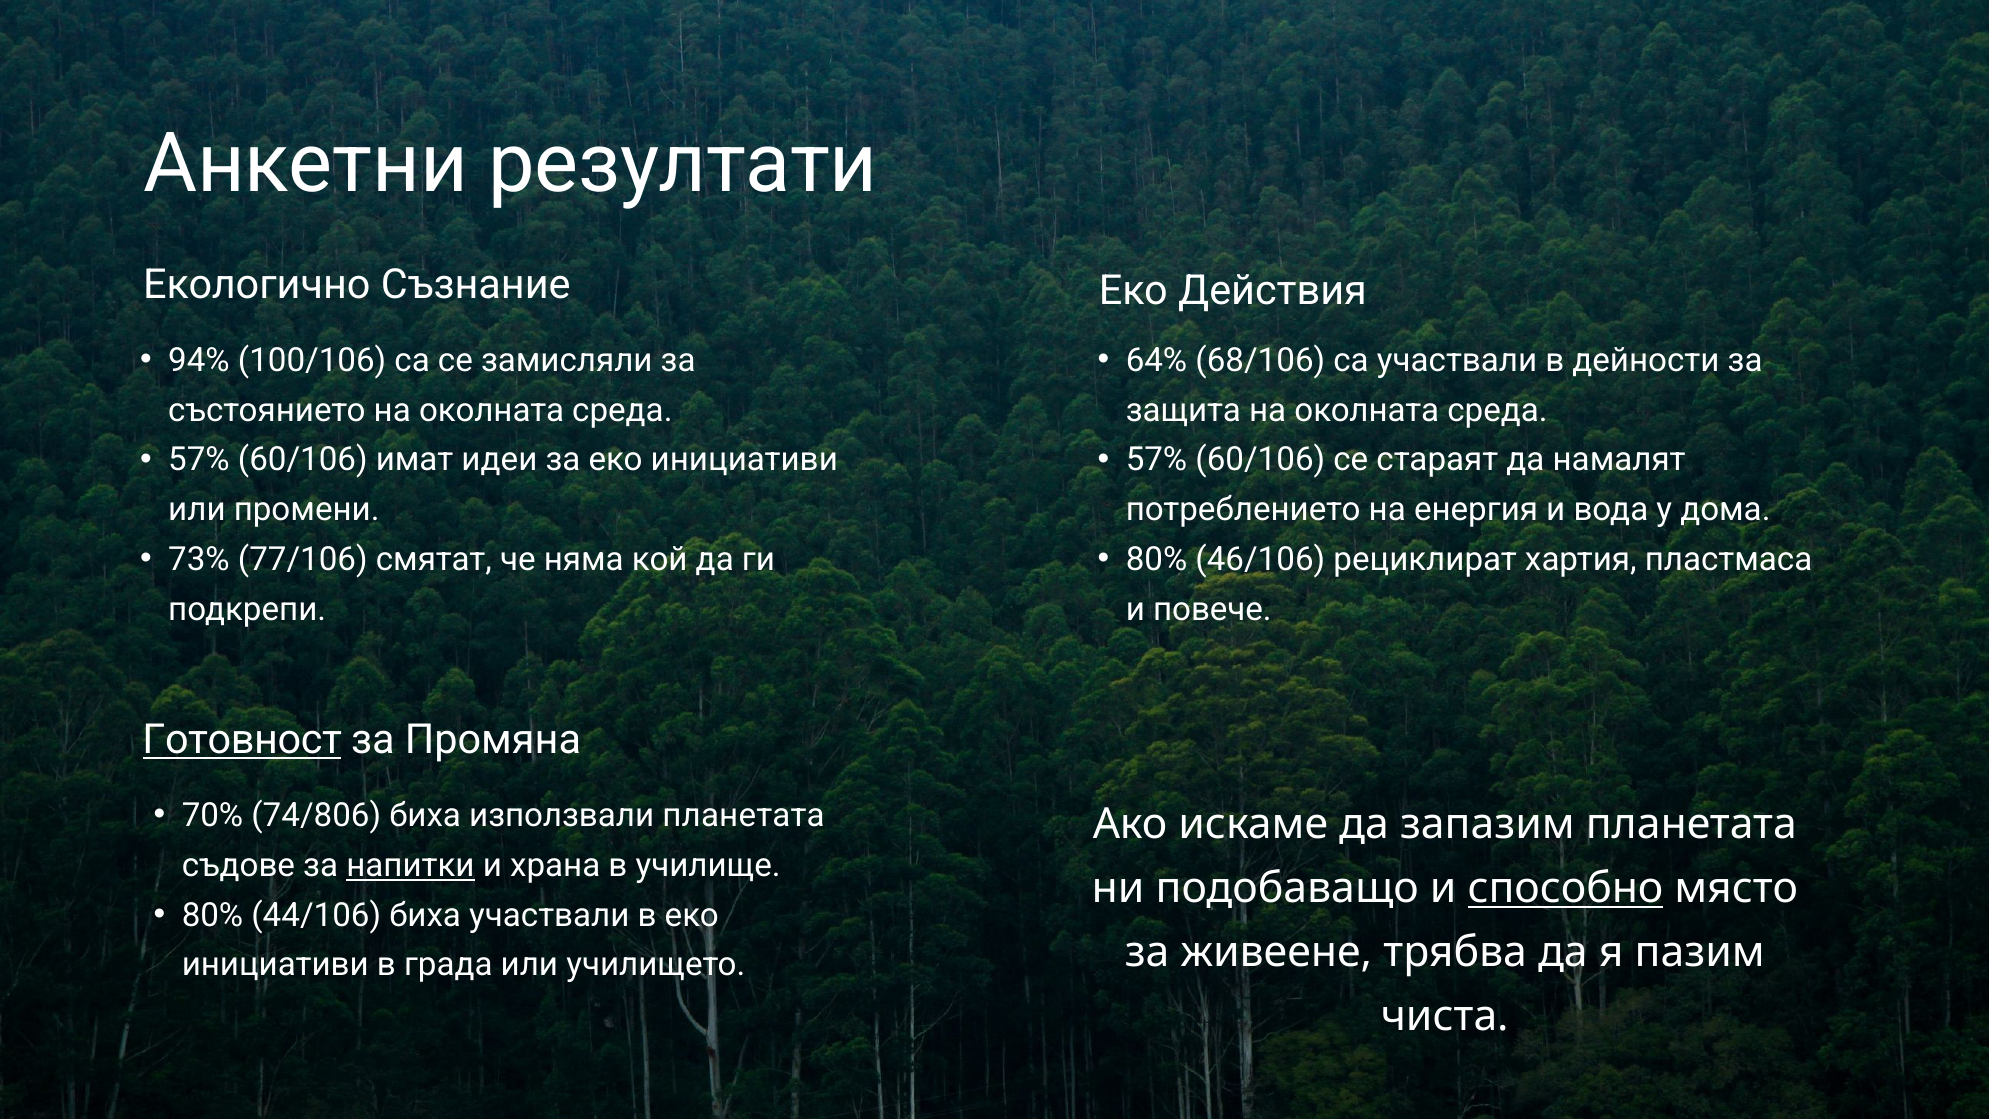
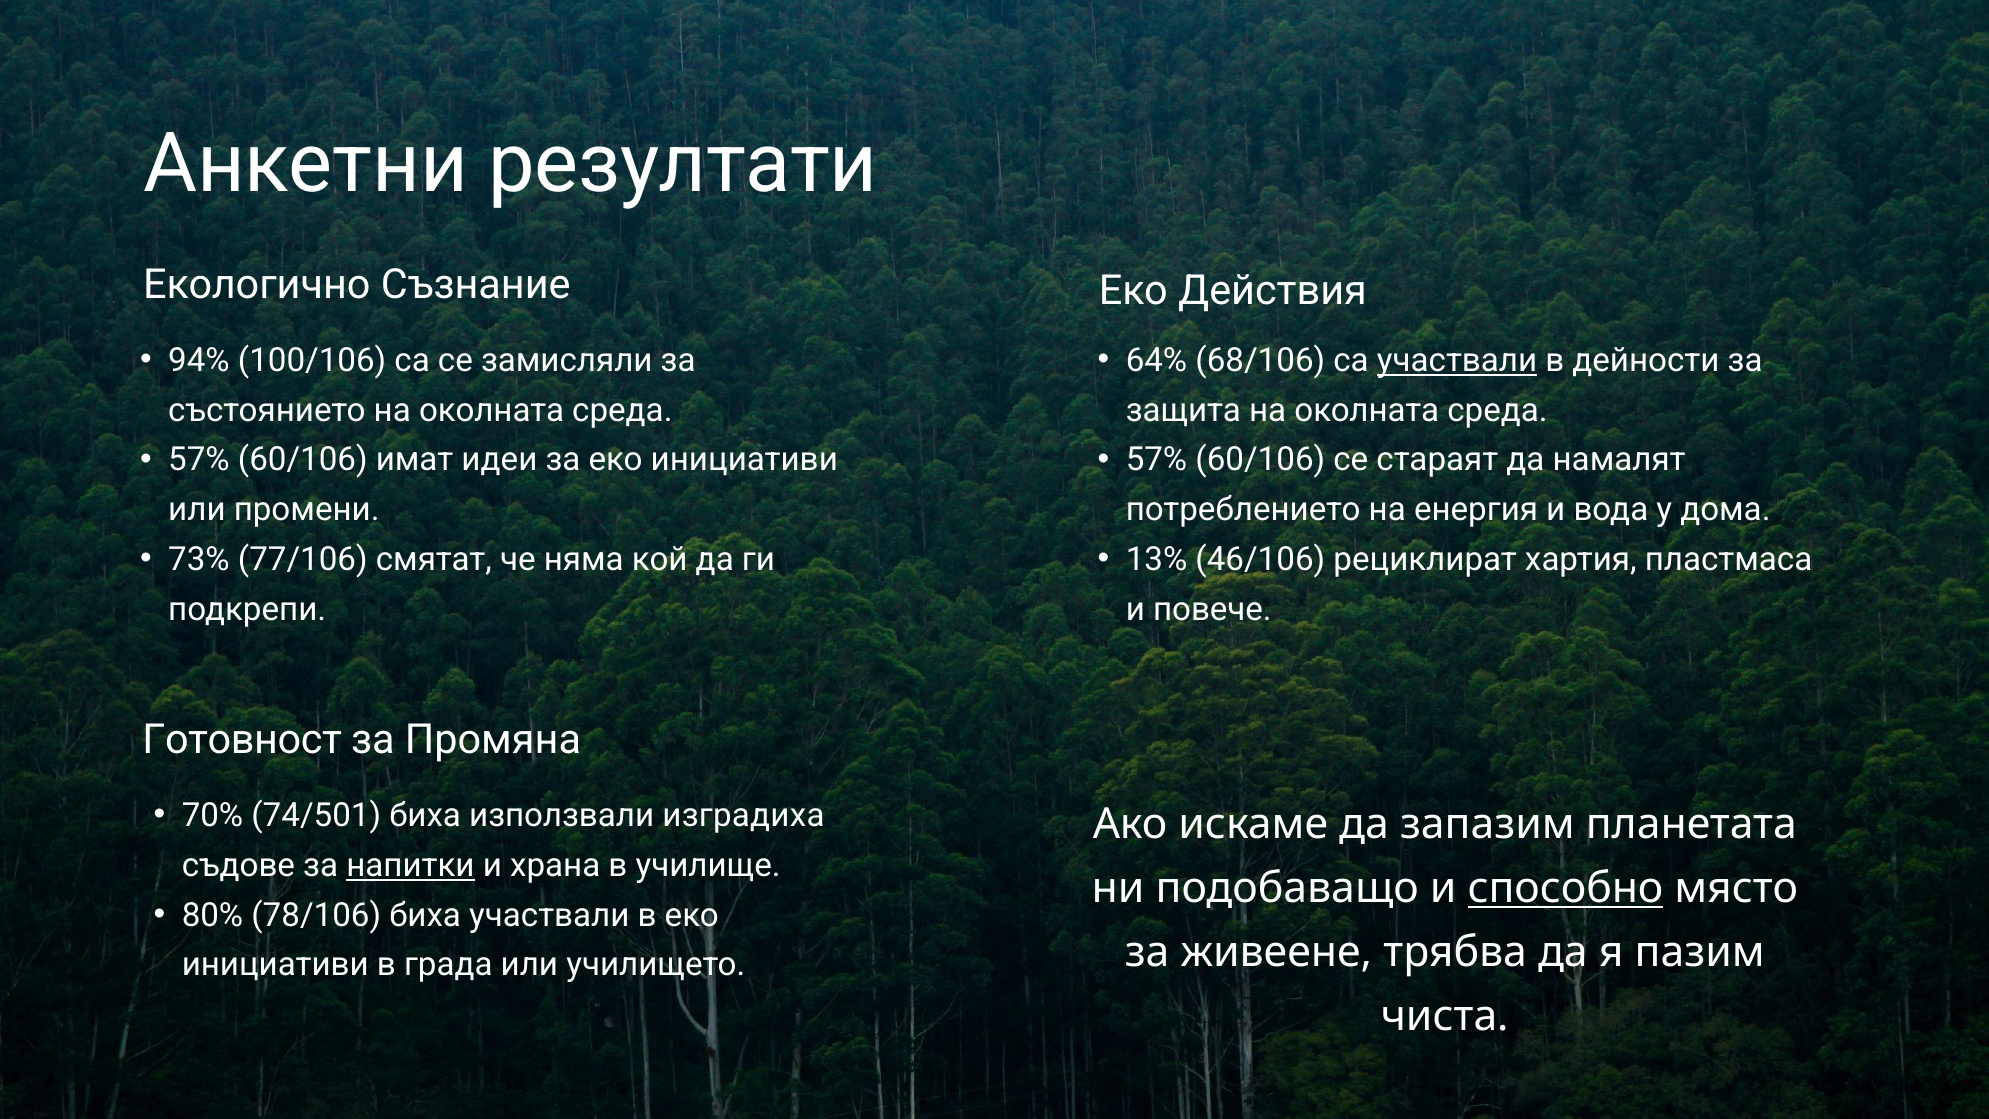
участвали underline: none -> present (1457, 361)
80%: 80% -> 13% (1157, 559)
Готовност underline: present -> none (242, 740)
74/806: 74/806 -> 74/501 (316, 816)
използвали планетата: планетата -> изградиха (743, 816)
44/106: 44/106 -> 78/106 (316, 915)
